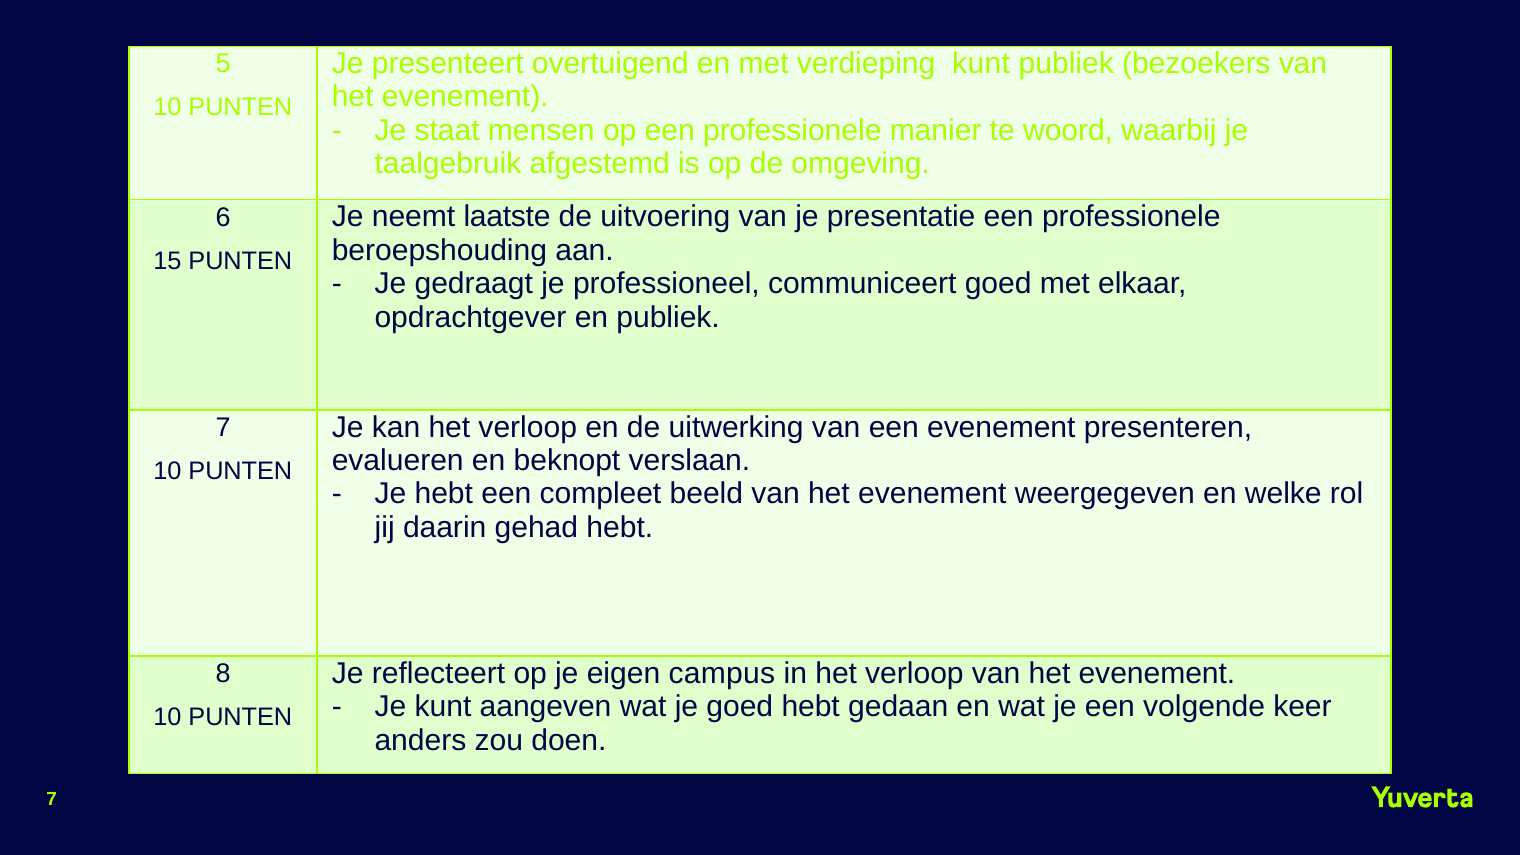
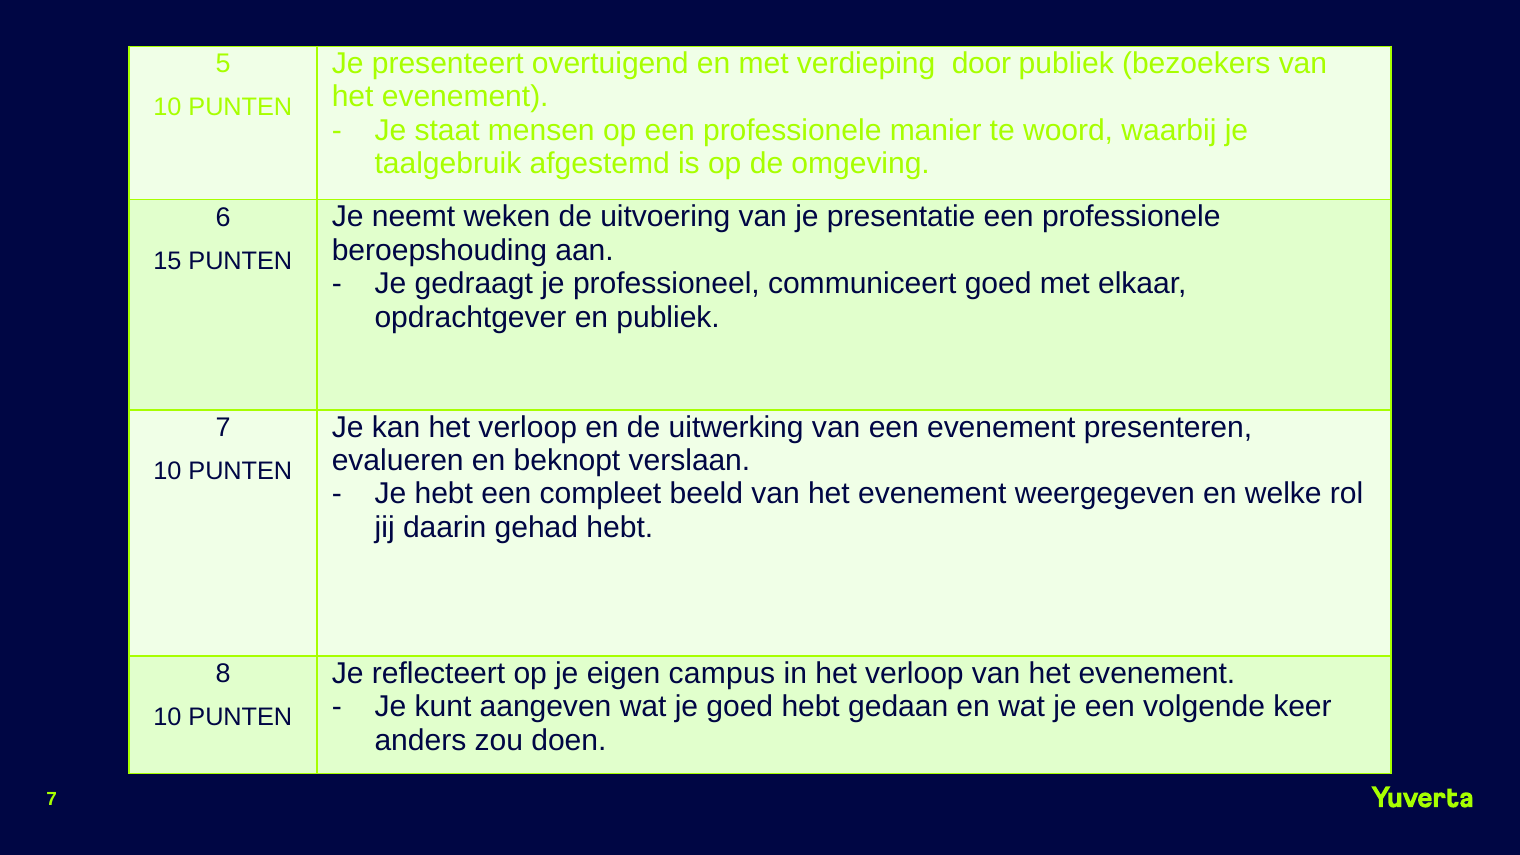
verdieping kunt: kunt -> door (981, 63)
laatste: laatste -> weken (507, 217)
